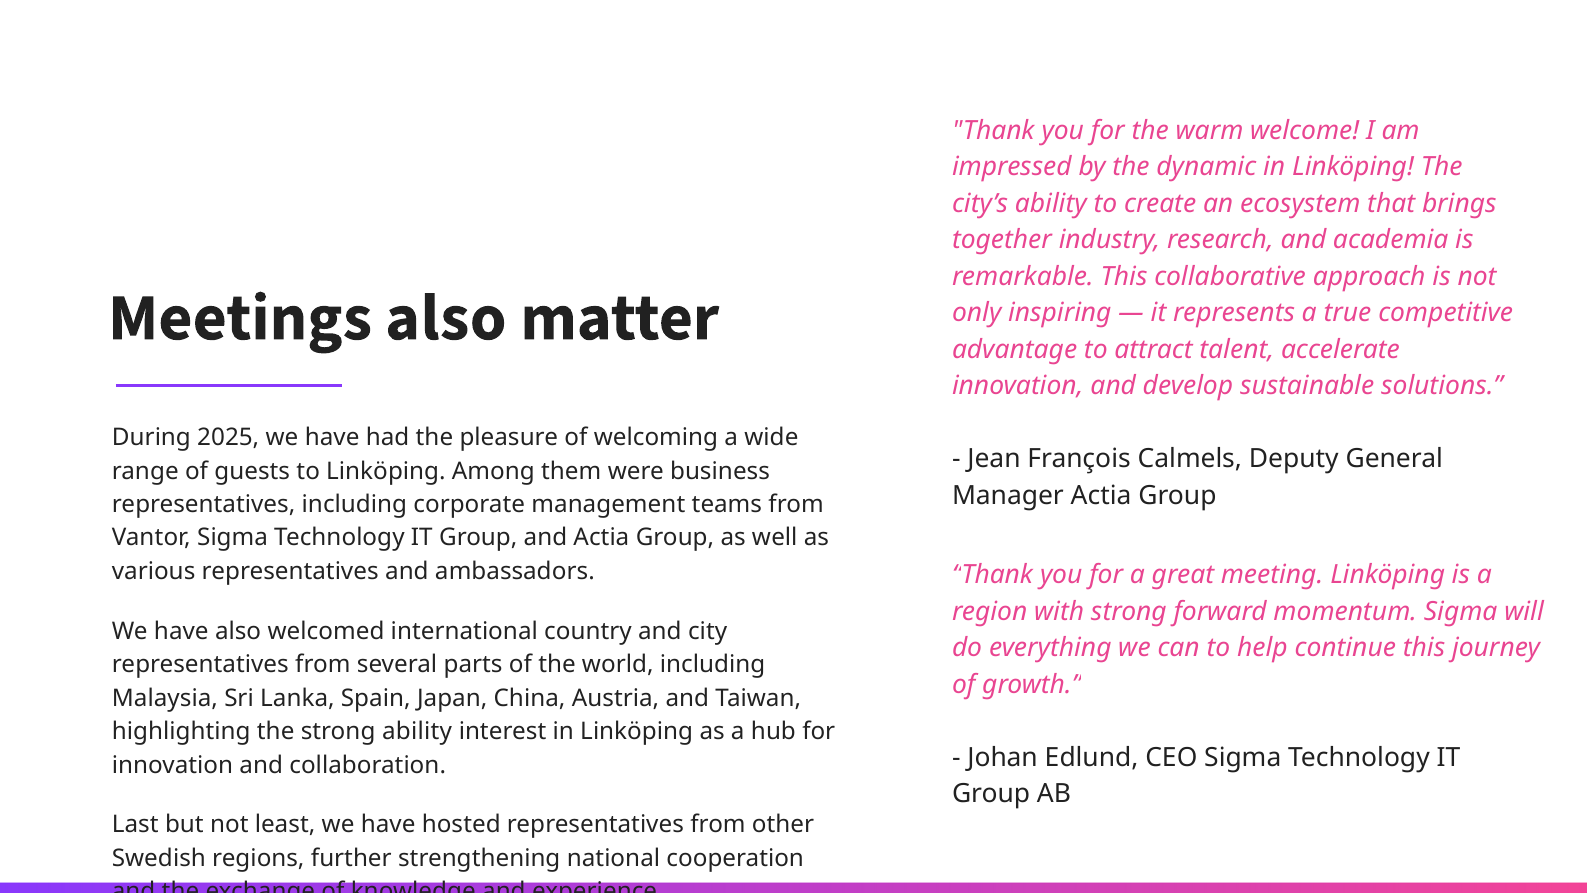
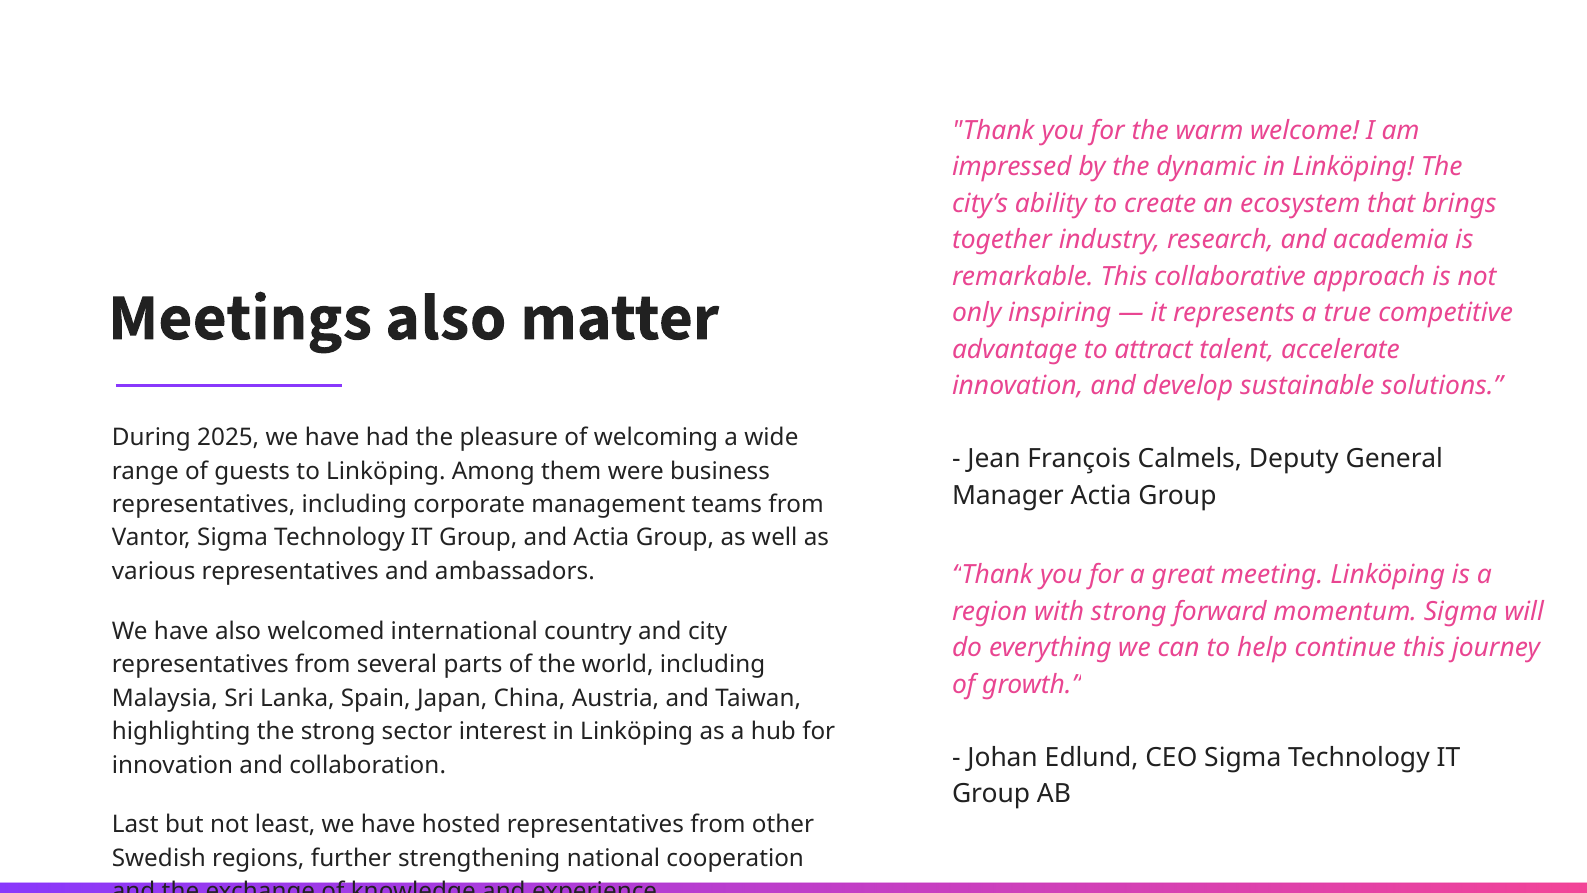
strong ability: ability -> sector (417, 731)
